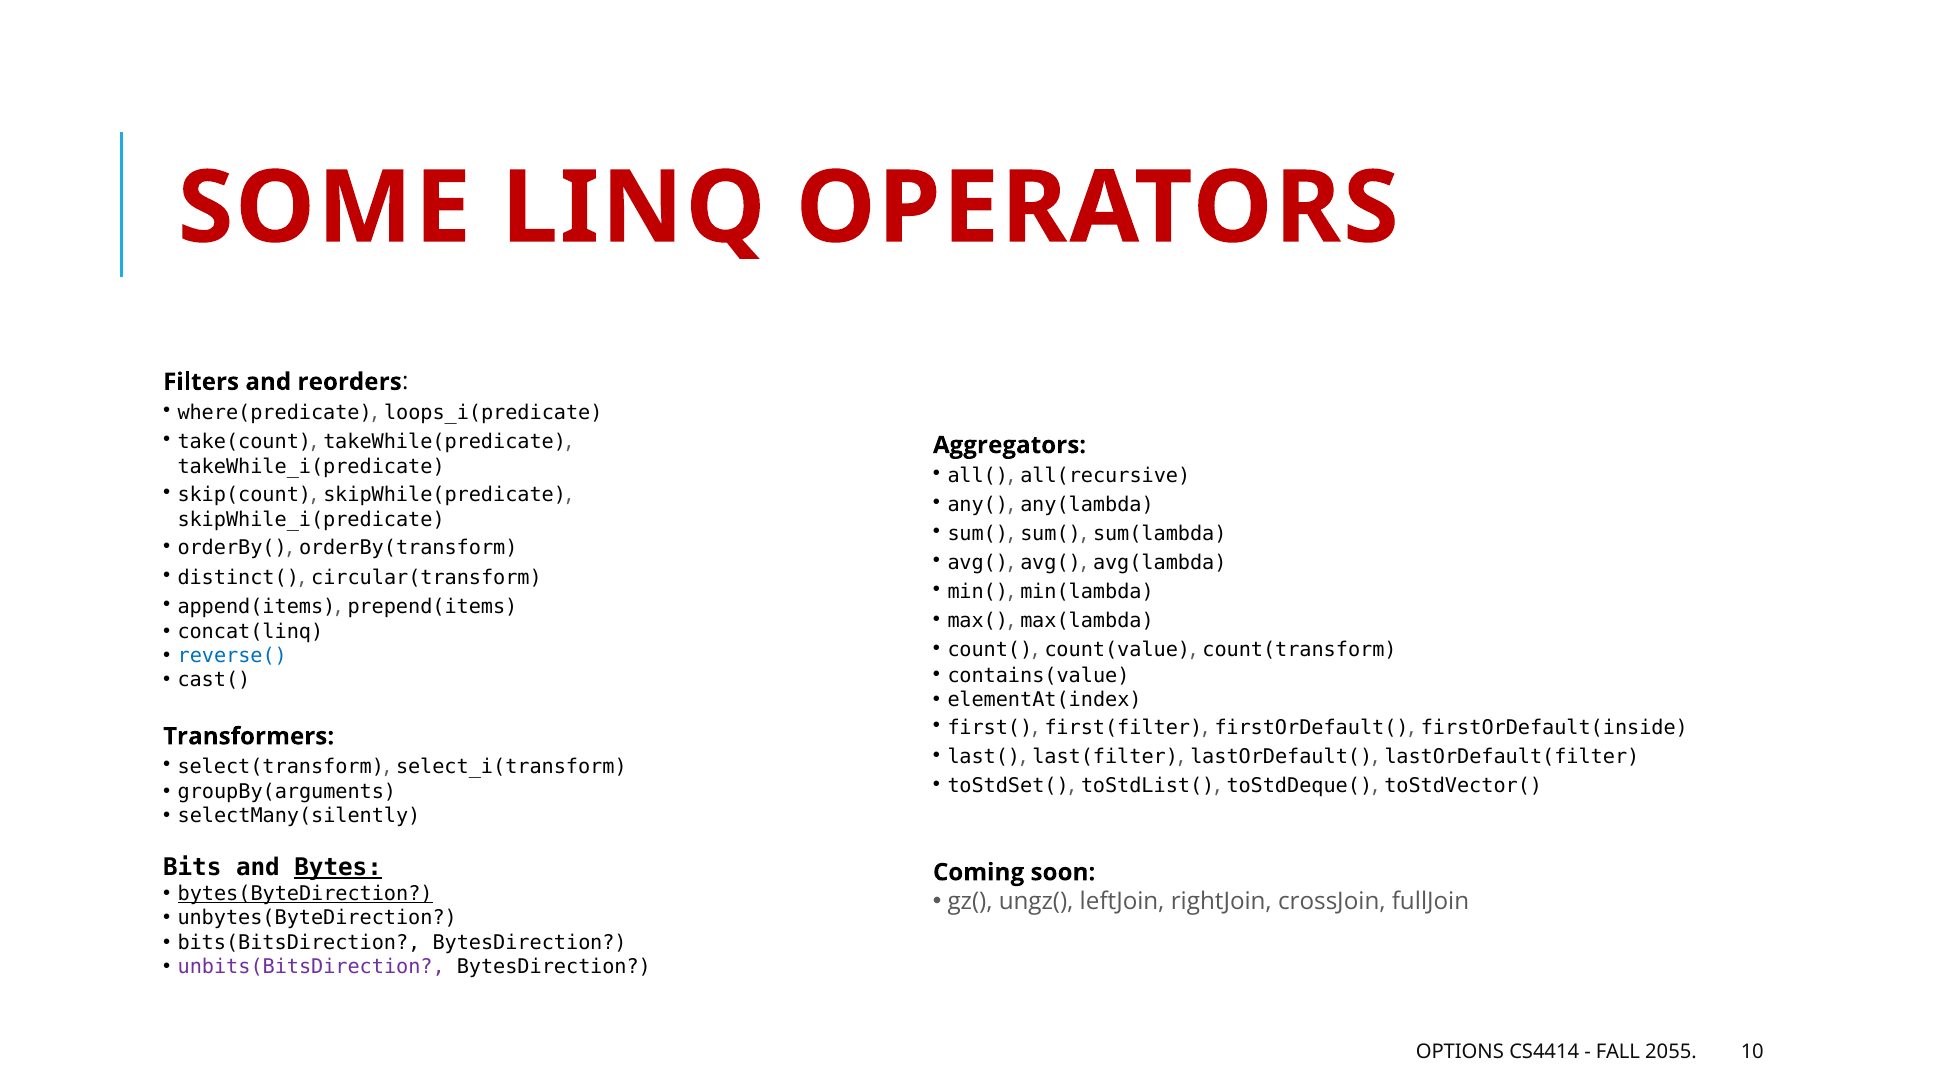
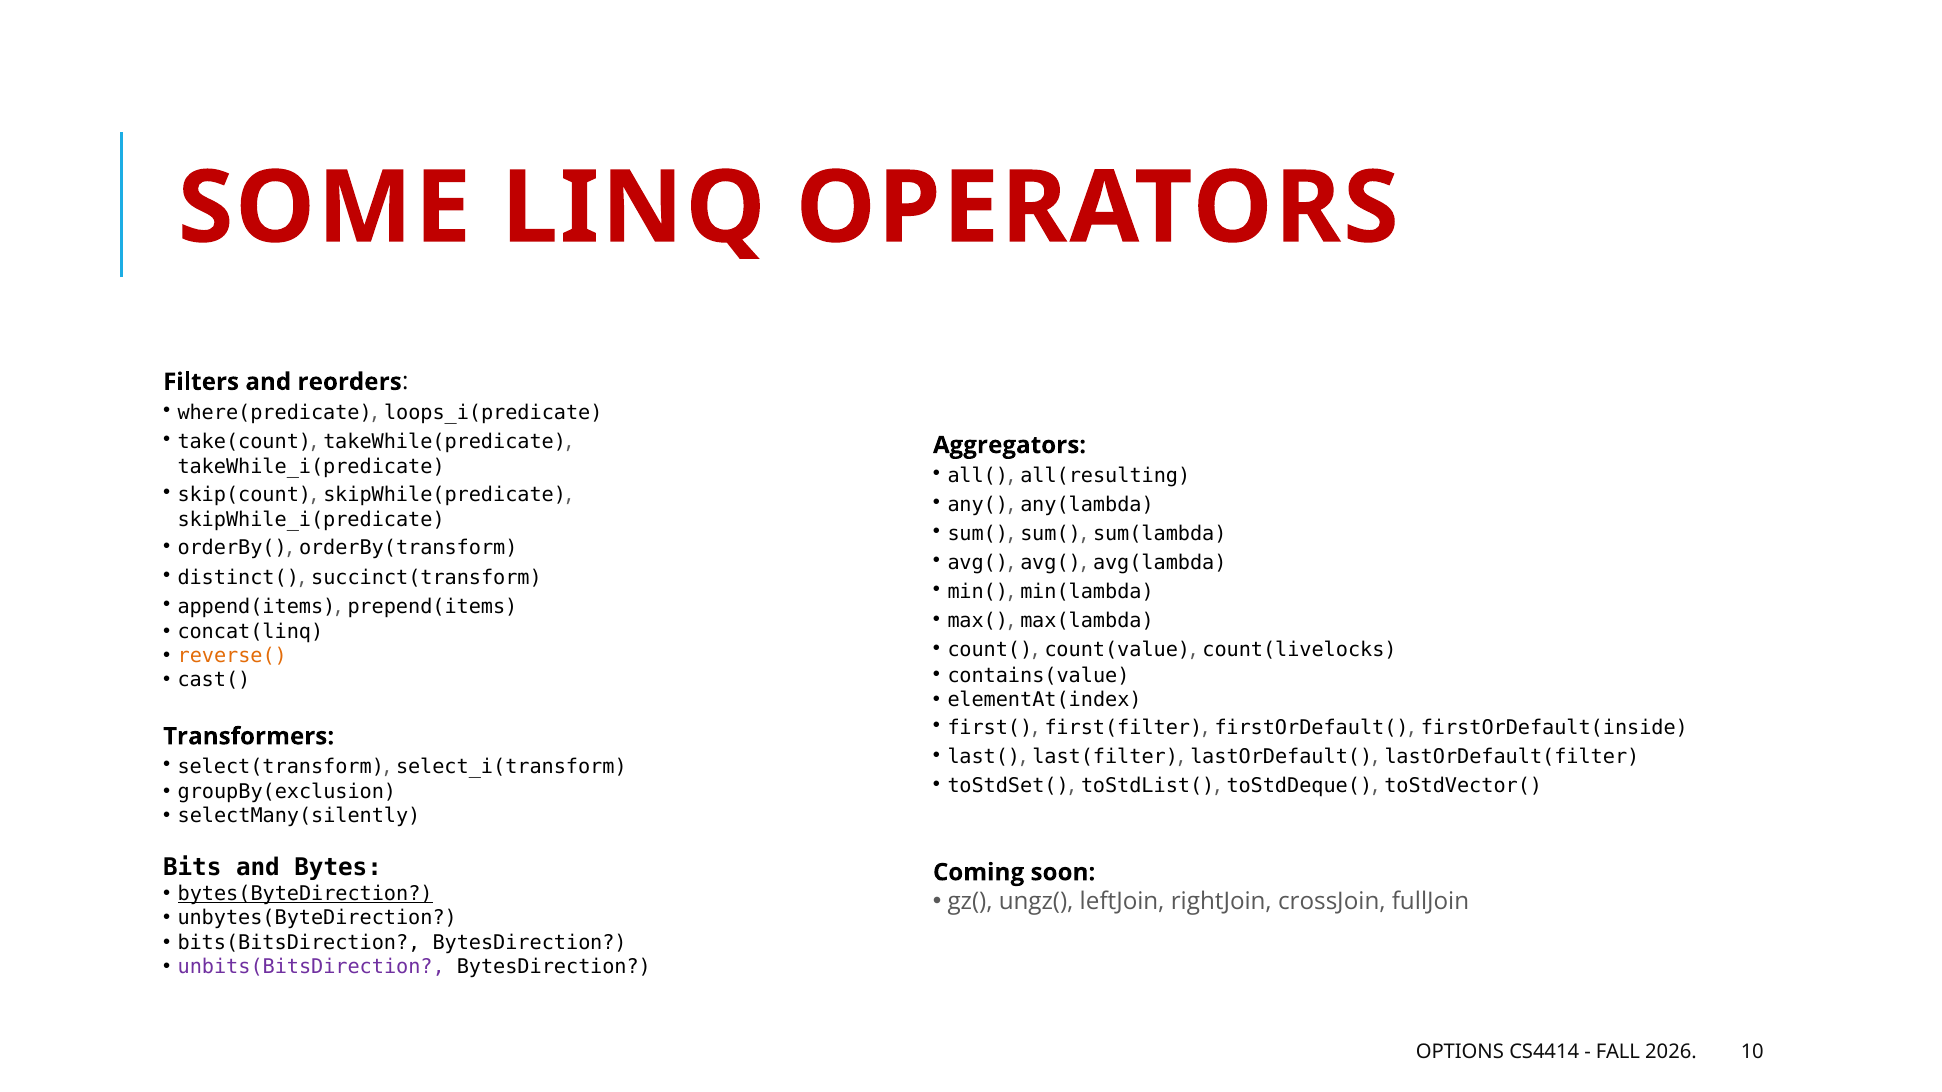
all(recursive: all(recursive -> all(resulting (1105, 476)
circular(transform: circular(transform -> succinct(transform (427, 578)
count(transform: count(transform -> count(livelocks (1299, 651)
reverse( colour: blue -> orange (232, 656)
groupBy(arguments: groupBy(arguments -> groupBy(exclusion (287, 792)
Bytes underline: present -> none (338, 868)
2055: 2055 -> 2026 (1671, 1052)
